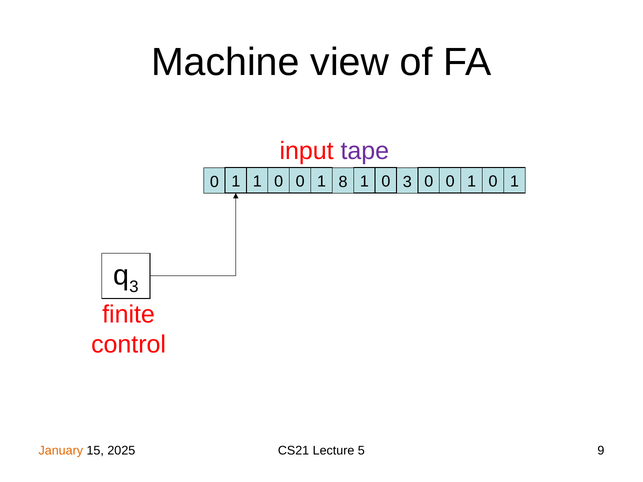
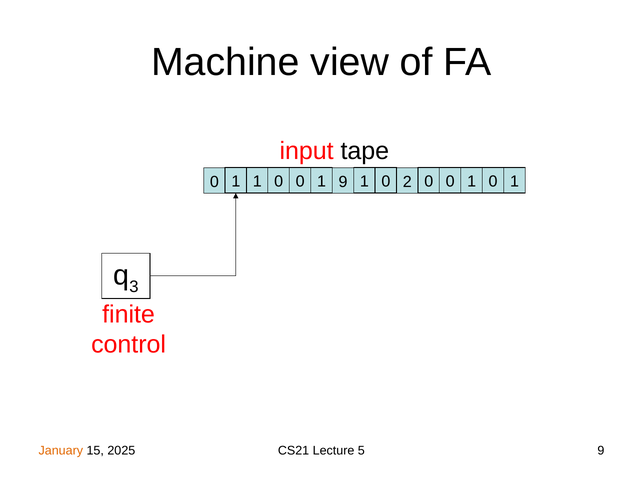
tape colour: purple -> black (365, 151)
1 8: 8 -> 9 (343, 182)
0 3: 3 -> 2 (407, 182)
